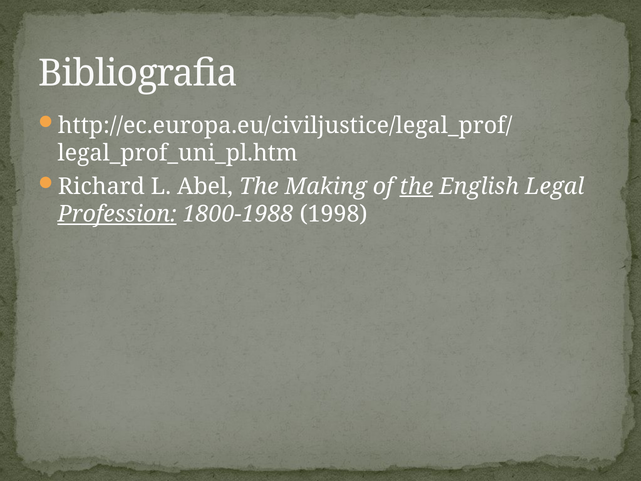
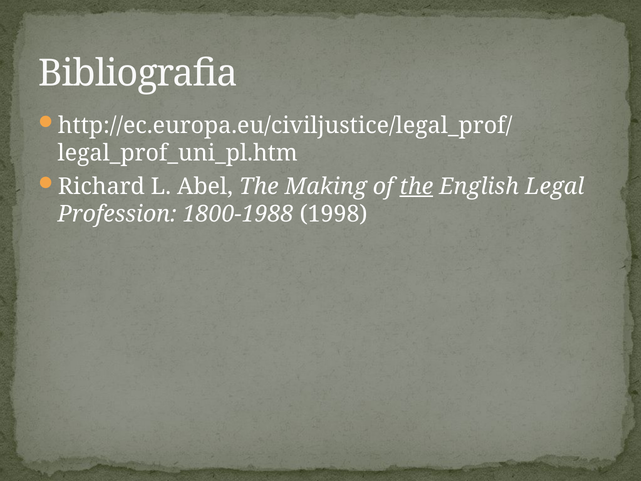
Profession underline: present -> none (117, 214)
